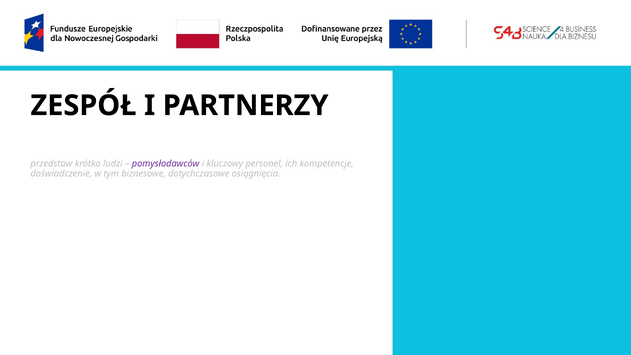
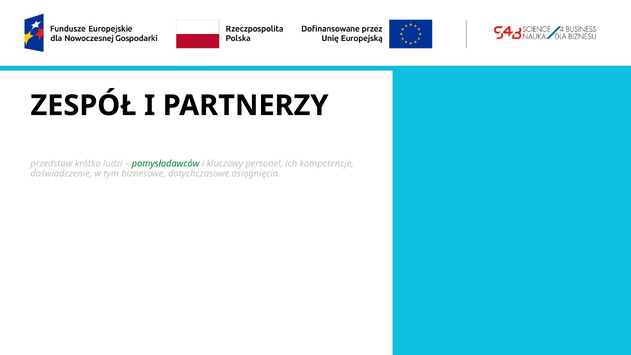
pomysłodawców colour: purple -> green (166, 164)
